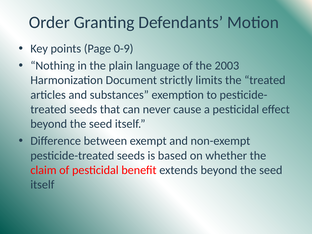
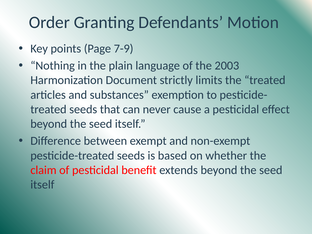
0-9: 0-9 -> 7-9 (124, 49)
